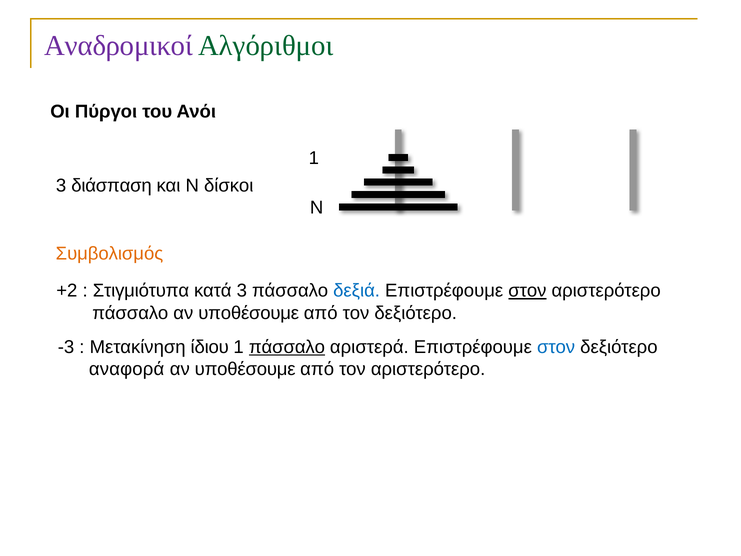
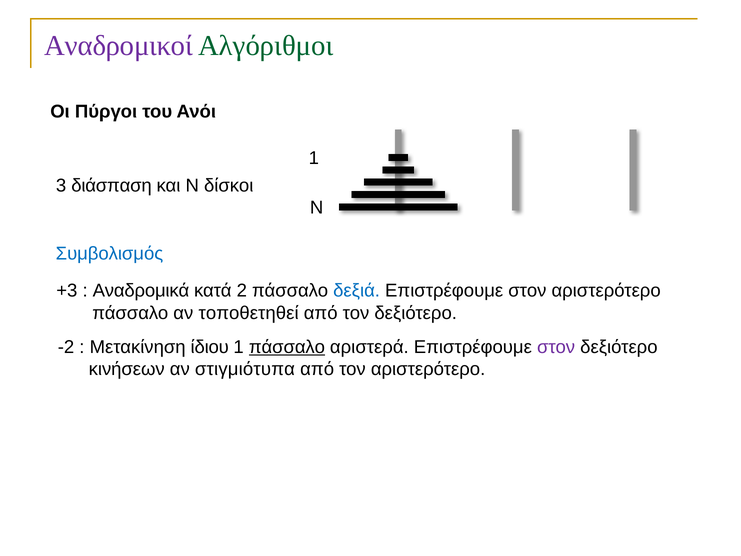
Συμβολισμός colour: orange -> blue (109, 254)
+2: +2 -> +3 (67, 291)
Στιγμιότυπα: Στιγμιότυπα -> Αναδρομικά (141, 291)
κατά 3: 3 -> 2 (242, 291)
στον underline: present -> none (527, 291)
πάσσαλο αν υποθέσουμε: υποθέσουμε -> τοποθετηθεί (249, 313)
-3: -3 -> -2 (66, 347)
στον colour: blue -> purple (556, 347)
αναφορά: αναφορά -> κινήσεων (127, 369)
υποθέσουμε: υποθέσουμε -> στιγμιότυπα (245, 369)
